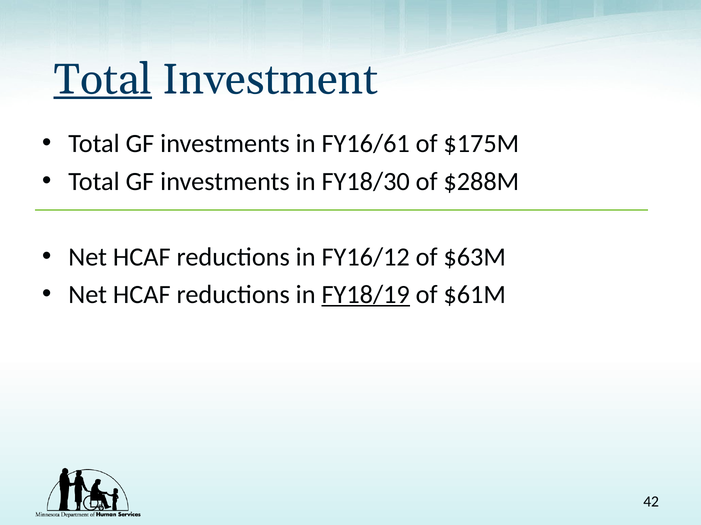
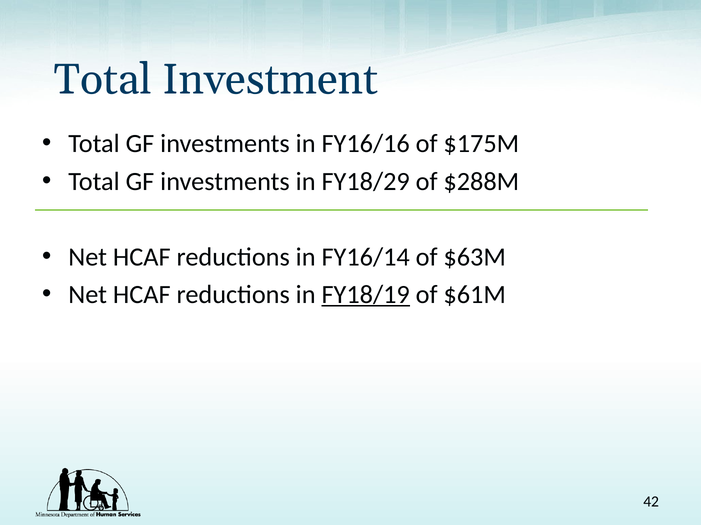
Total underline: present -> none (103, 80)
FY16/61: FY16/61 -> FY16/16 (366, 144)
FY18/30: FY18/30 -> FY18/29 (366, 182)
FY16/12: FY16/12 -> FY16/14 (366, 257)
